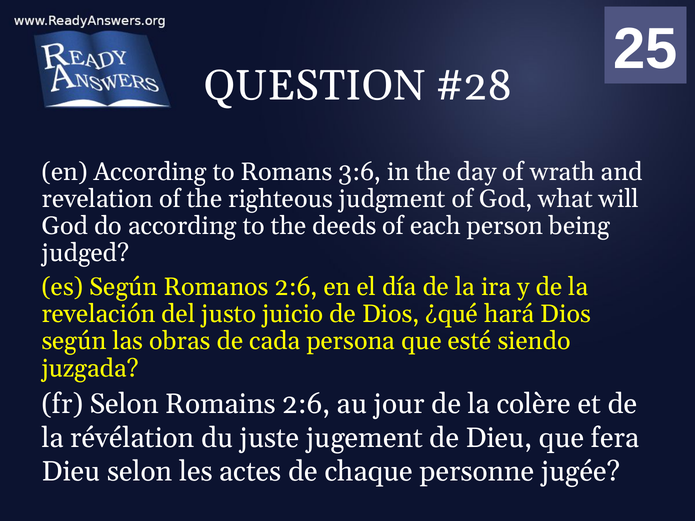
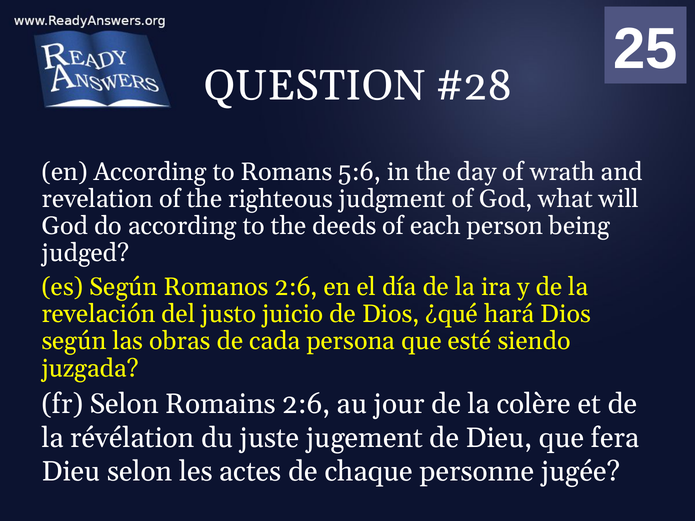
3:6: 3:6 -> 5:6 (360, 172)
